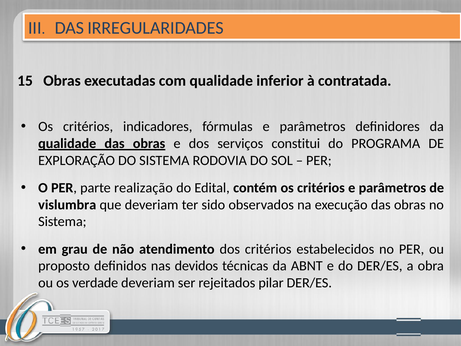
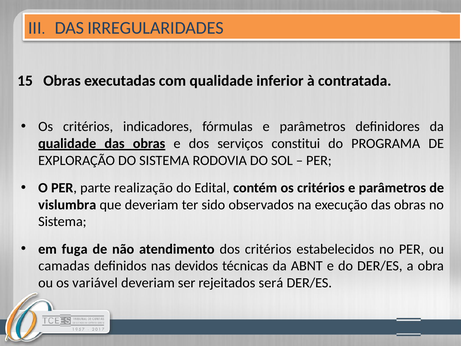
grau: grau -> fuga (75, 249)
proposto: proposto -> camadas (64, 266)
verdade: verdade -> variável (95, 283)
pilar: pilar -> será (271, 283)
